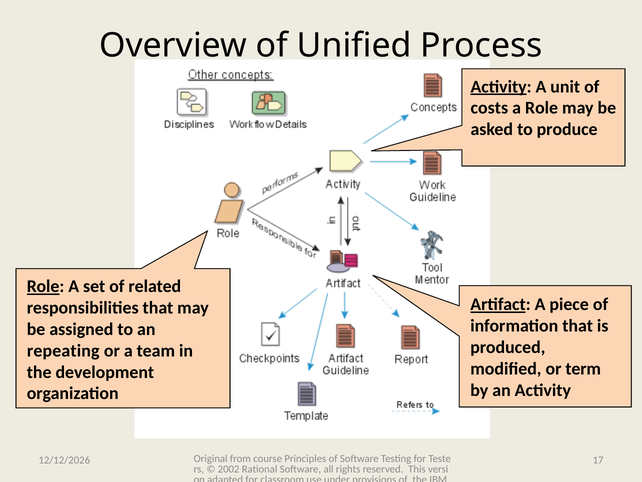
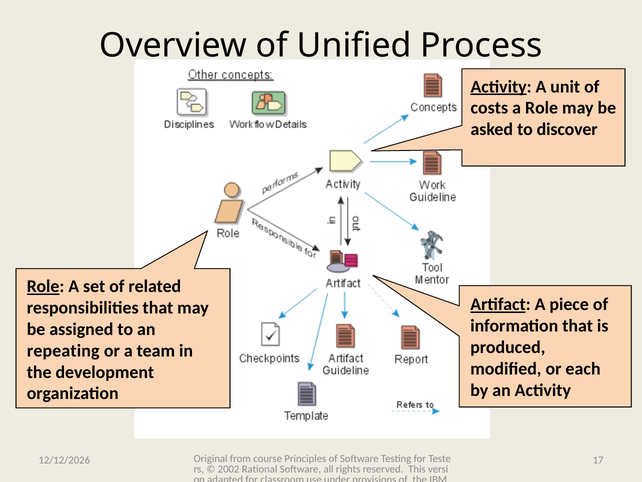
produce: produce -> discover (567, 129)
term: term -> each (583, 368)
